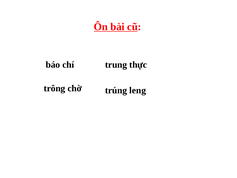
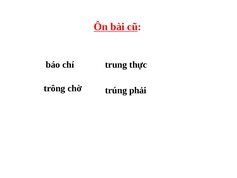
leng: leng -> phải (138, 90)
